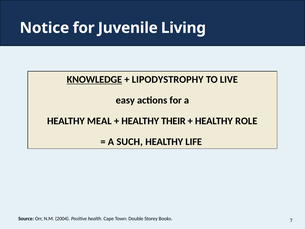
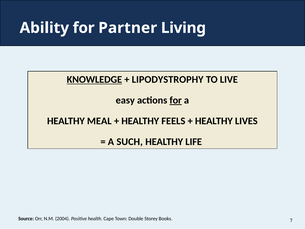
Notice: Notice -> Ability (44, 28)
Juvenile: Juvenile -> Partner (128, 28)
for underline: none -> present (176, 100)
THEIR: THEIR -> FEELS (173, 121)
ROLE: ROLE -> LIVES (246, 121)
